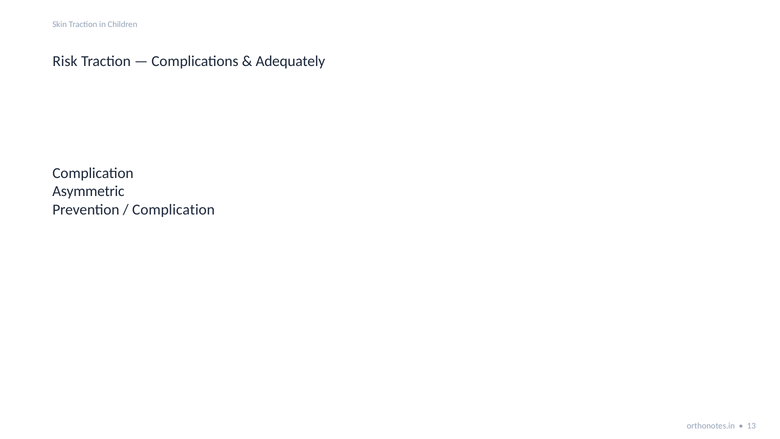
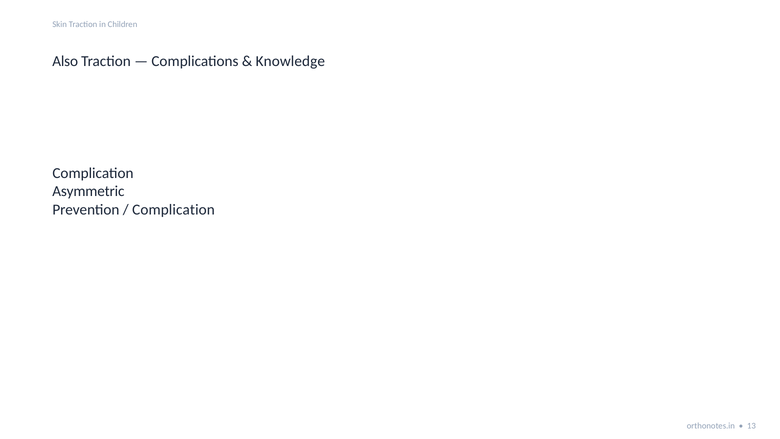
Risk: Risk -> Also (65, 61)
Adequately: Adequately -> Knowledge (290, 61)
